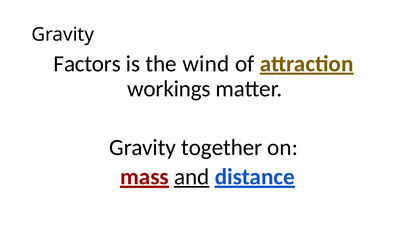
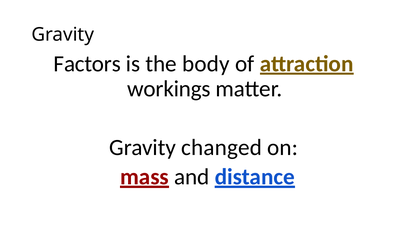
wind: wind -> body (206, 64)
together: together -> changed (222, 147)
and underline: present -> none (192, 177)
